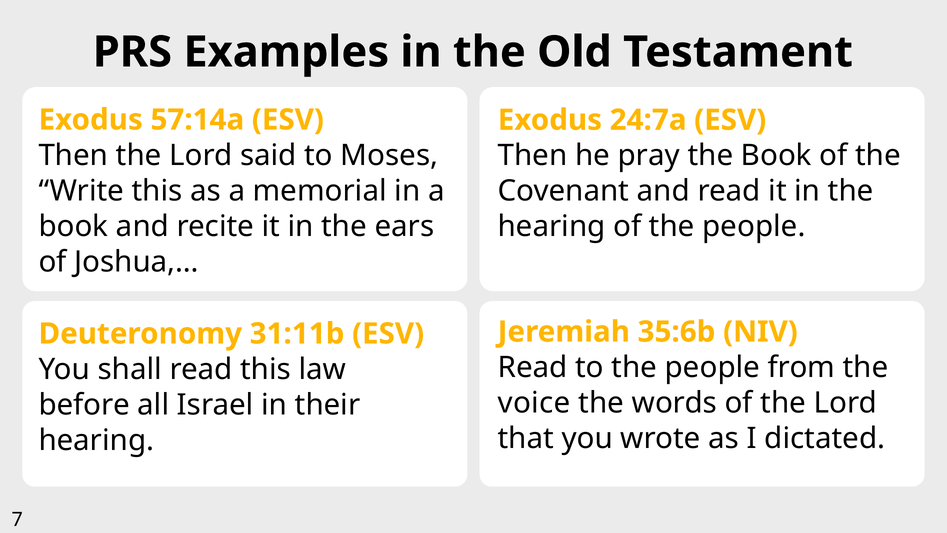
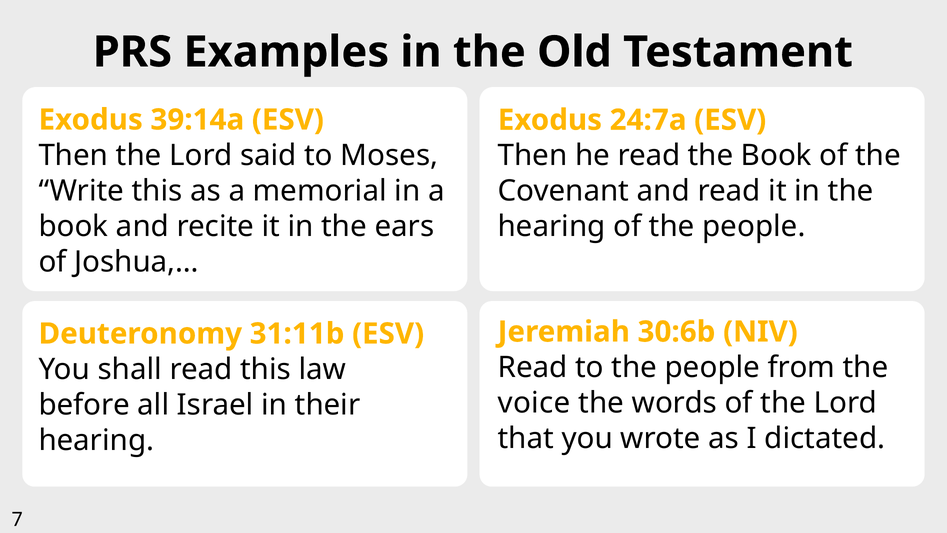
57:14a: 57:14a -> 39:14a (197, 120)
he pray: pray -> read (649, 155)
35:6b: 35:6b -> 30:6b (676, 332)
